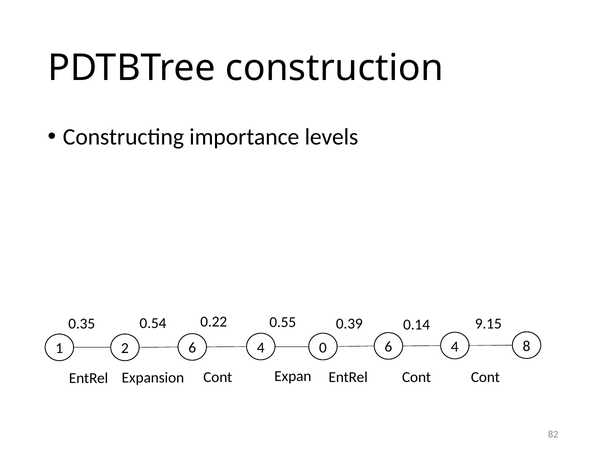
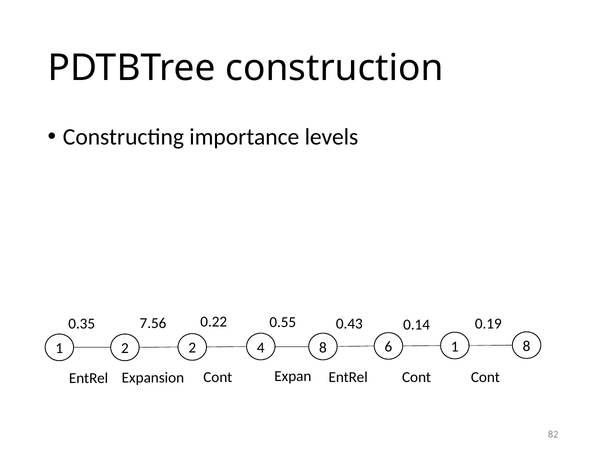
0.54: 0.54 -> 7.56 (153, 323)
0.39: 0.39 -> 0.43 (349, 323)
9.15: 9.15 -> 0.19 (488, 323)
1 6: 6 -> 2 (192, 348)
4 0: 0 -> 8 (323, 347)
4: 4 -> 1 (455, 346)
